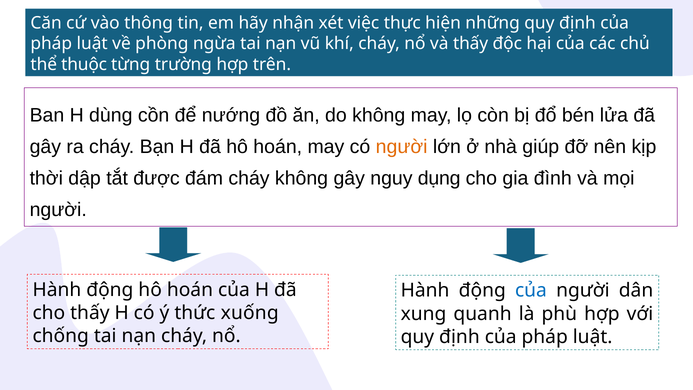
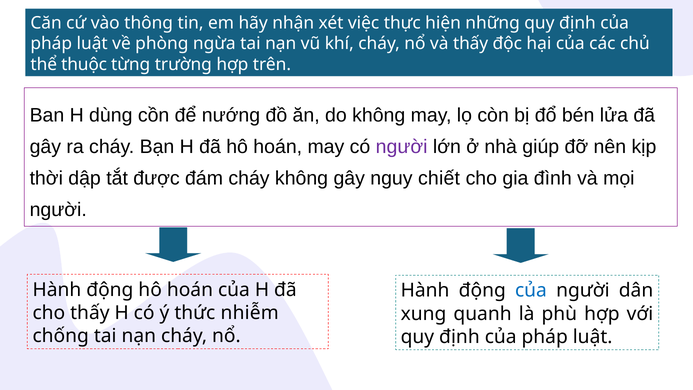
người colour: orange -> purple (402, 147)
dụng: dụng -> chiết (439, 178)
xuống: xuống -> nhiễm (250, 313)
